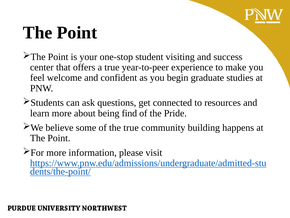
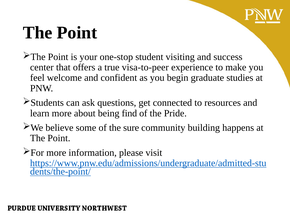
year-to-peer: year-to-peer -> visa-to-peer (145, 67)
the true: true -> sure (131, 127)
